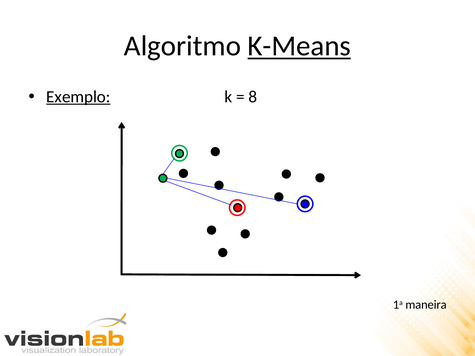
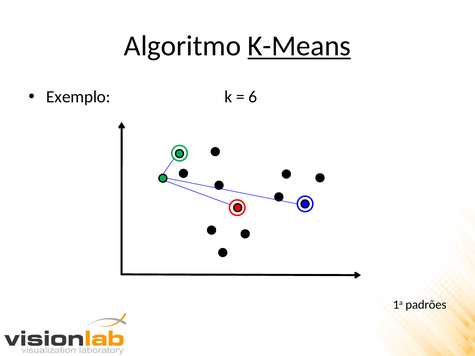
Exemplo underline: present -> none (78, 97)
8: 8 -> 6 (253, 97)
maneira: maneira -> padrões (426, 305)
